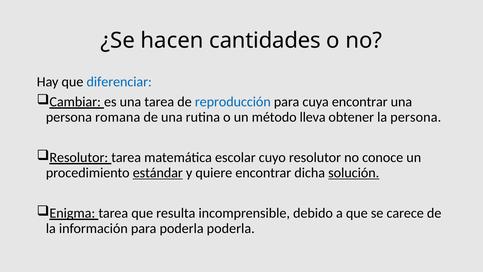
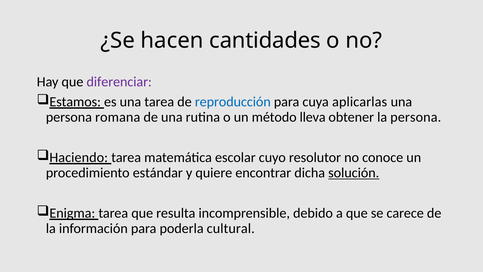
diferenciar colour: blue -> purple (119, 82)
Cambiar: Cambiar -> Estamos (75, 102)
cuya encontrar: encontrar -> aplicarlas (360, 102)
Resolutor: Resolutor -> Haciendo (79, 157)
estándar underline: present -> none (158, 173)
poderla poderla: poderla -> cultural (231, 228)
